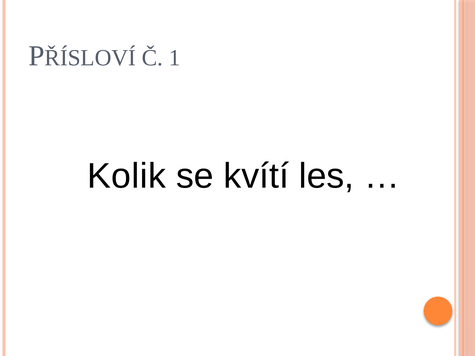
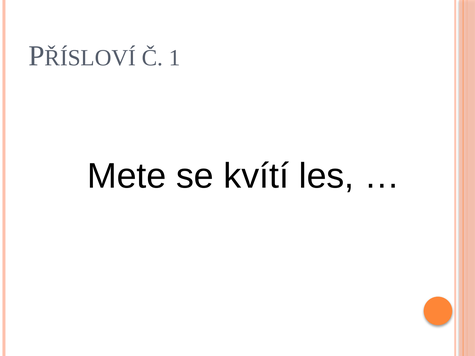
Kolik: Kolik -> Mete (127, 176)
